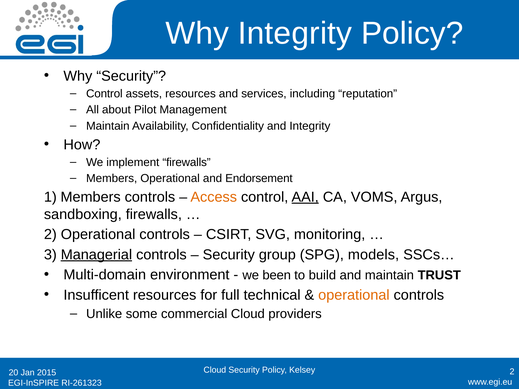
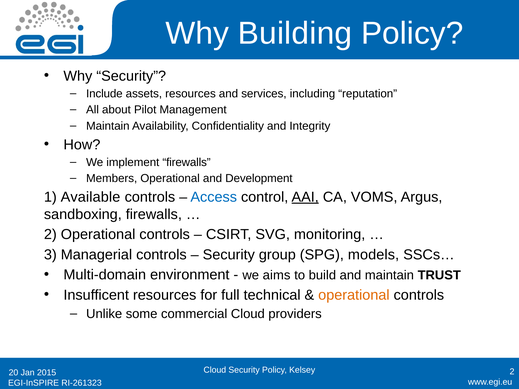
Why Integrity: Integrity -> Building (295, 33)
Control: Control -> Include (104, 94)
Endorsement: Endorsement -> Development (259, 179)
1 Members: Members -> Available (91, 197)
Access colour: orange -> blue (214, 197)
Managerial underline: present -> none (96, 255)
been: been -> aims (277, 276)
